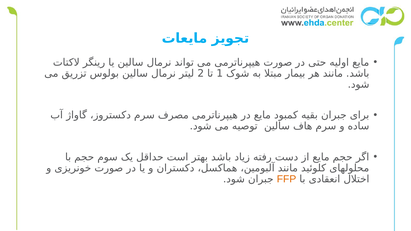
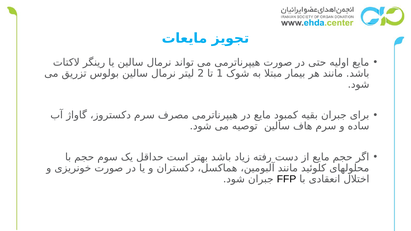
FFP colour: orange -> black (286, 179)
